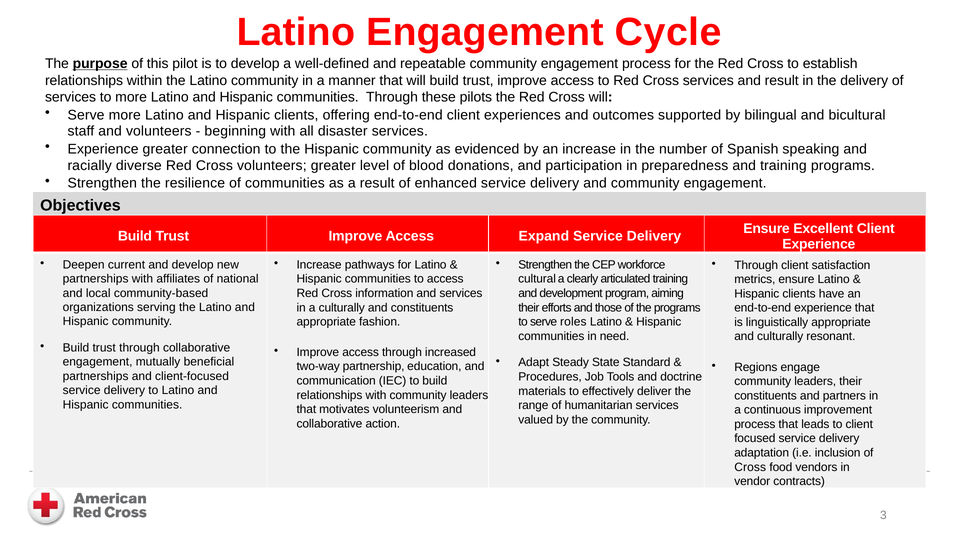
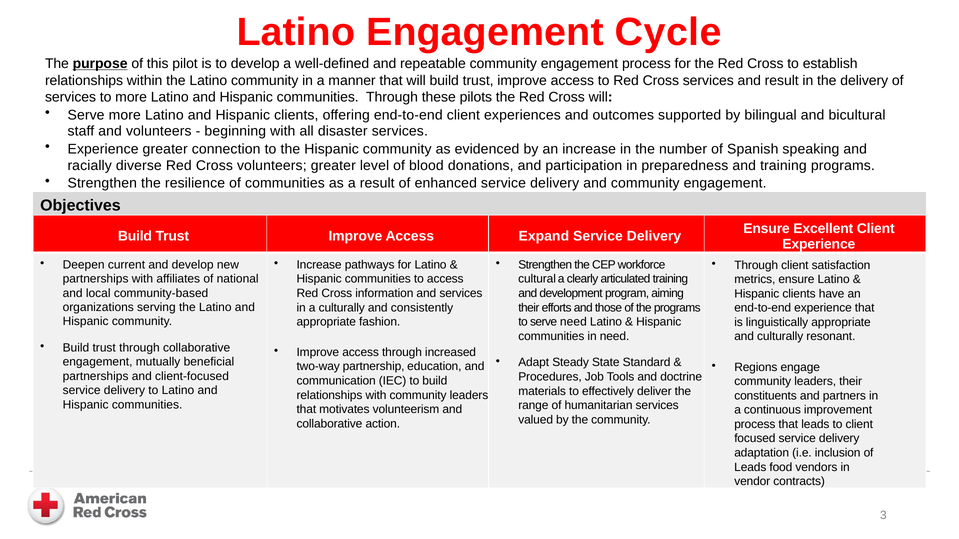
and constituents: constituents -> consistently (422, 308)
serve roles: roles -> need (573, 322)
Cross: Cross -> Leads (750, 467)
